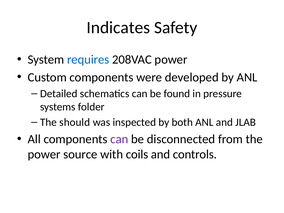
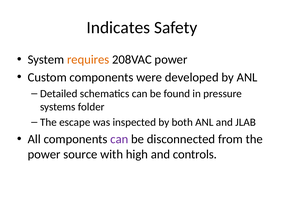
requires colour: blue -> orange (88, 60)
should: should -> escape (75, 122)
coils: coils -> high (137, 154)
